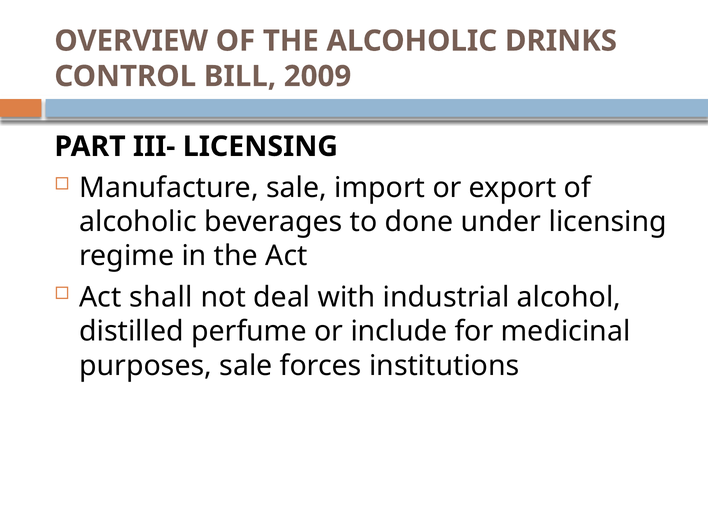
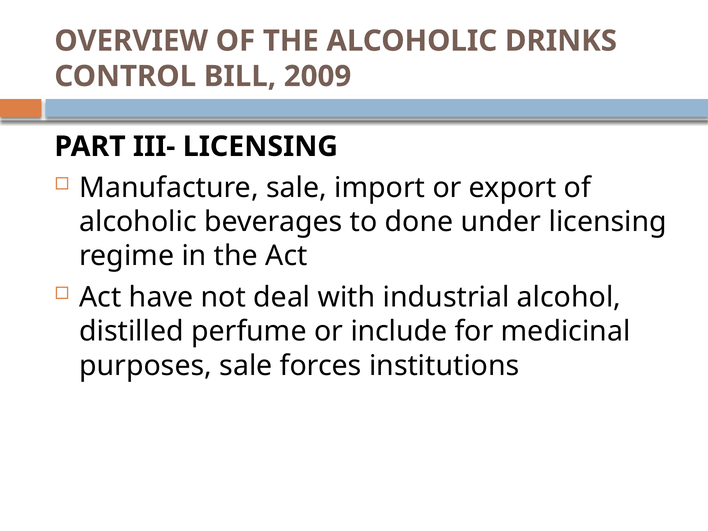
shall: shall -> have (161, 297)
